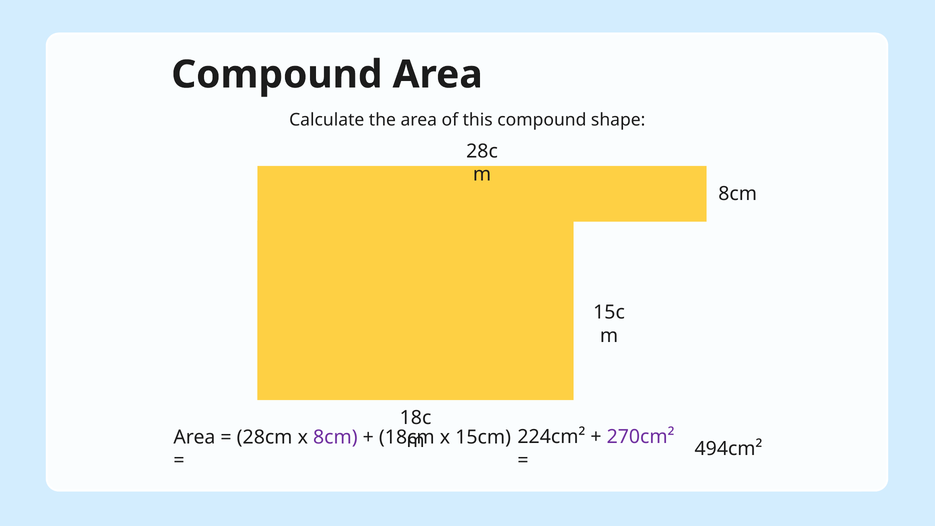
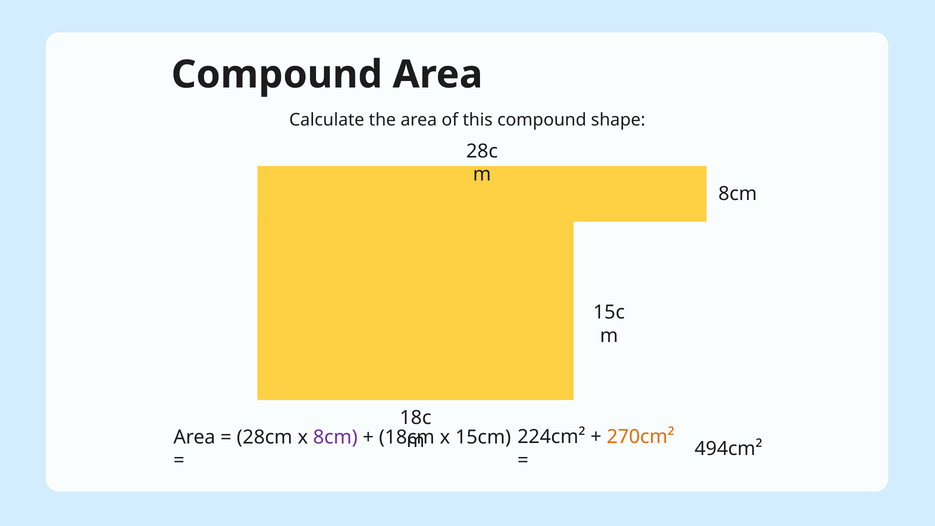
270cm² colour: purple -> orange (641, 437)
